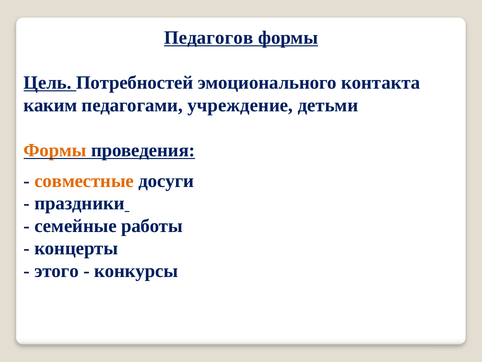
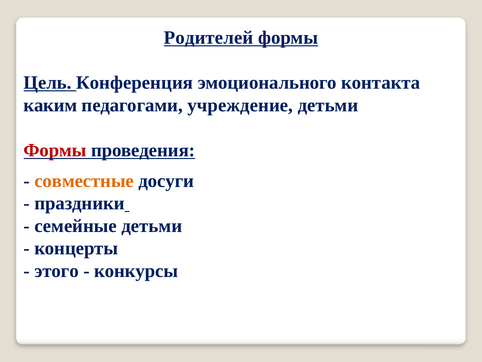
Педагогов: Педагогов -> Родителей (209, 38)
Потребностей: Потребностей -> Конференция (135, 83)
Формы colour: orange -> red (55, 150)
семейные работы: работы -> детьми (152, 226)
